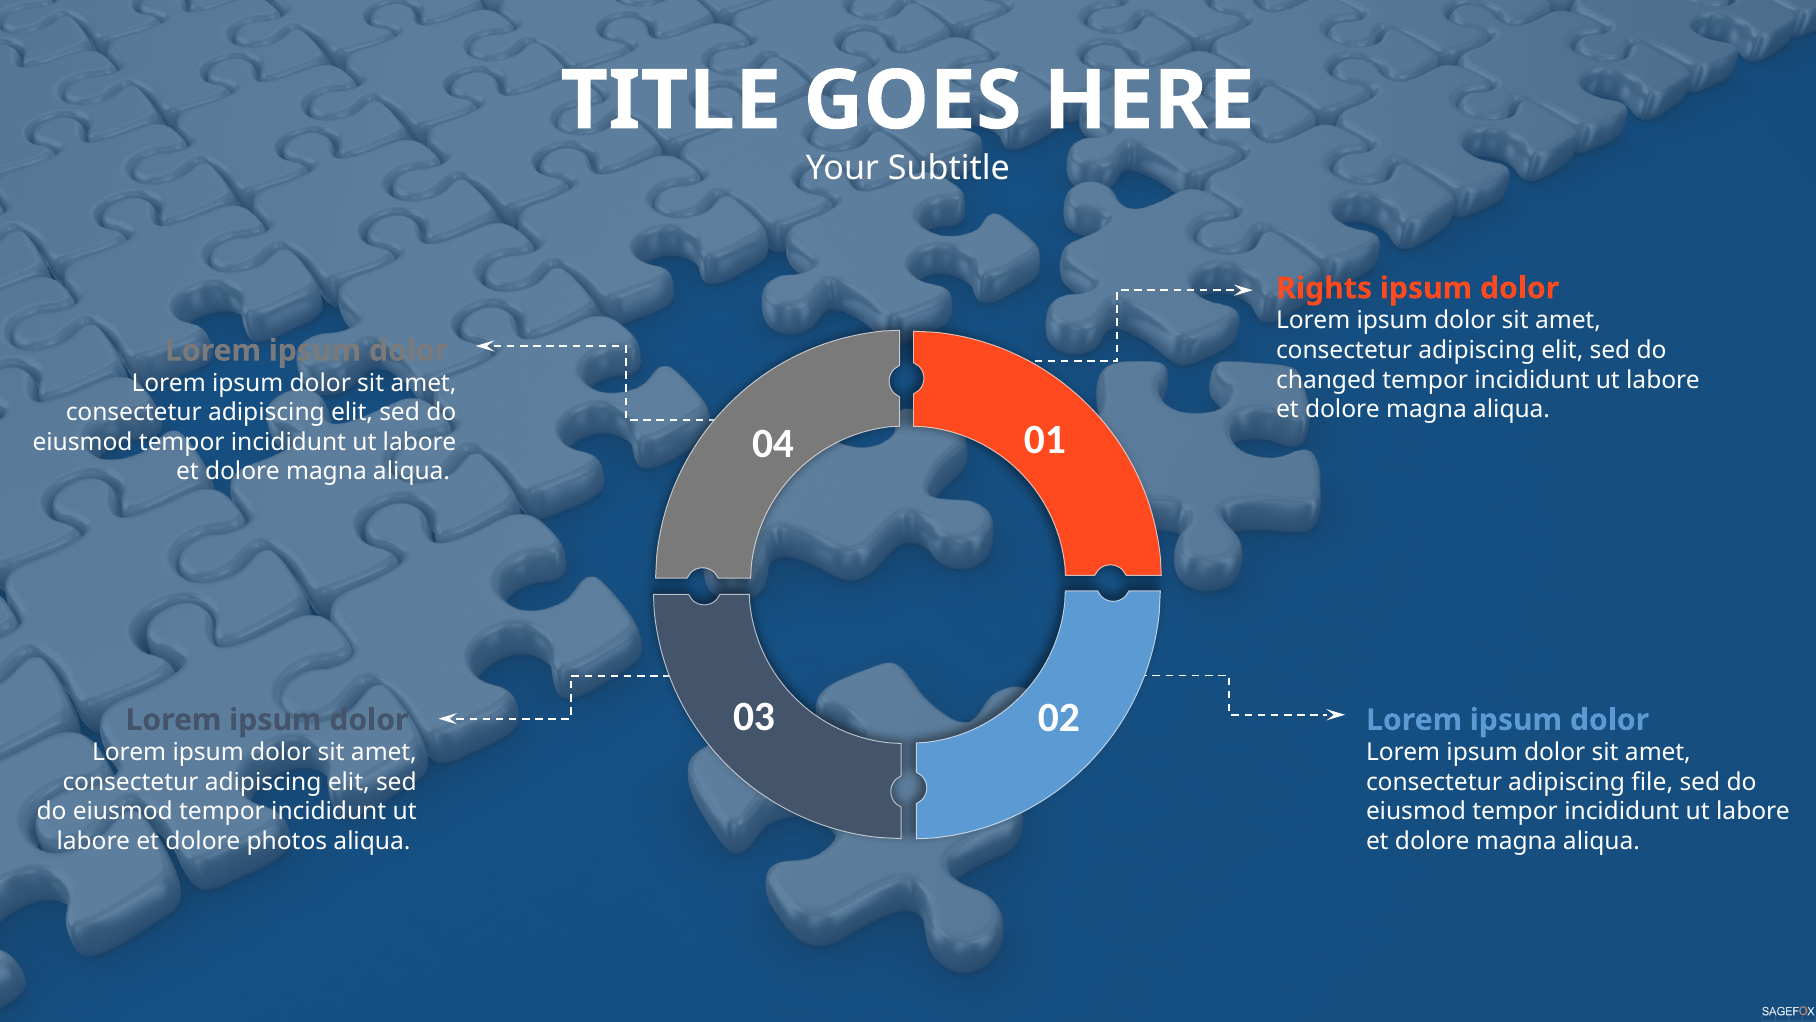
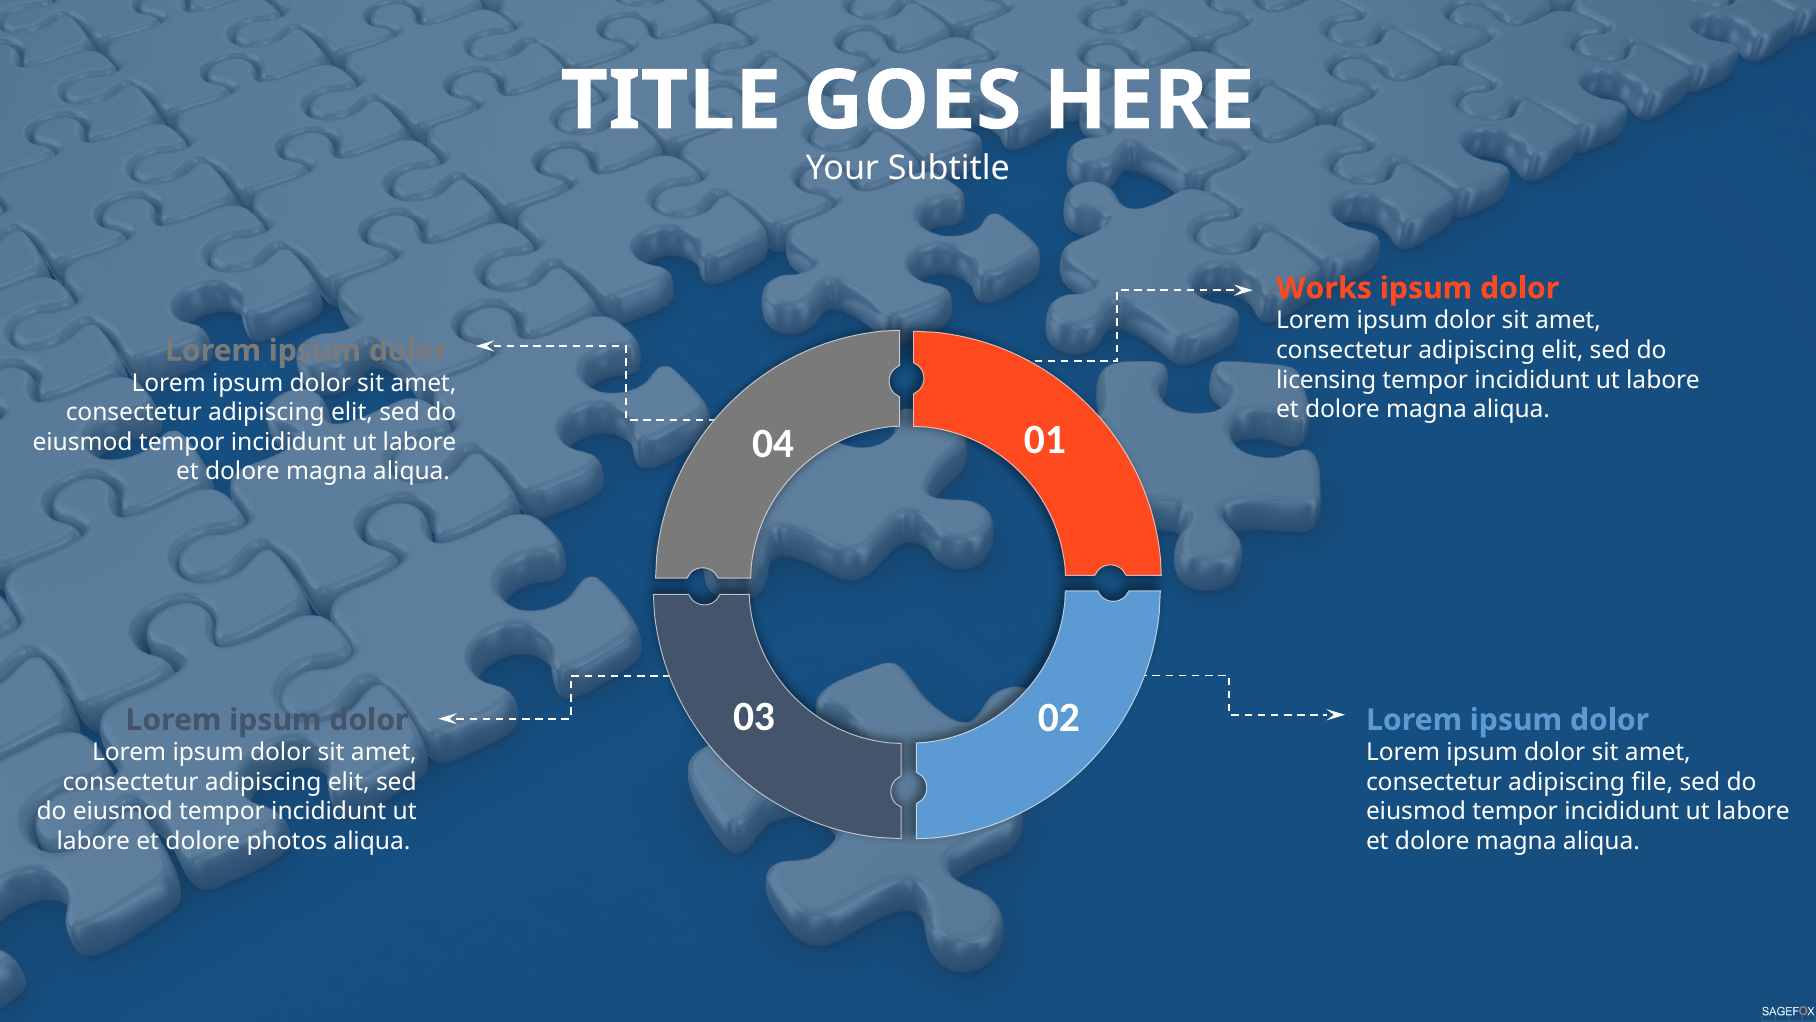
Rights: Rights -> Works (1324, 288)
changed: changed -> licensing (1326, 380)
